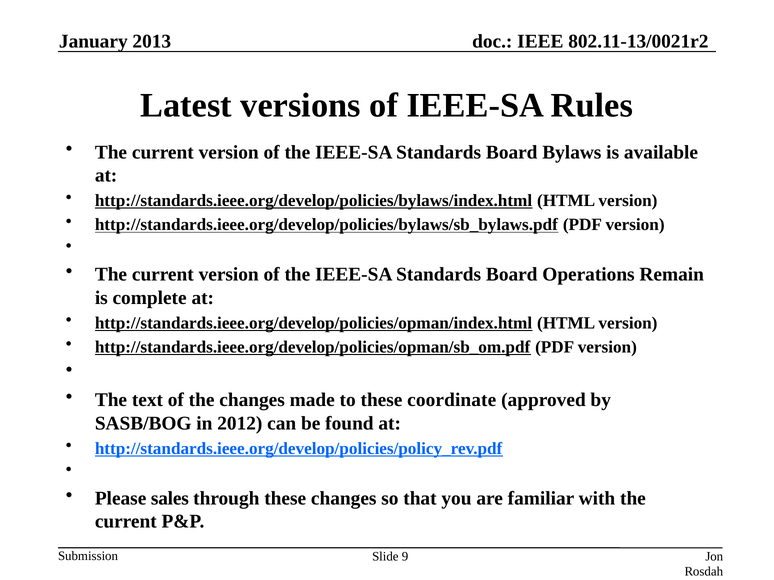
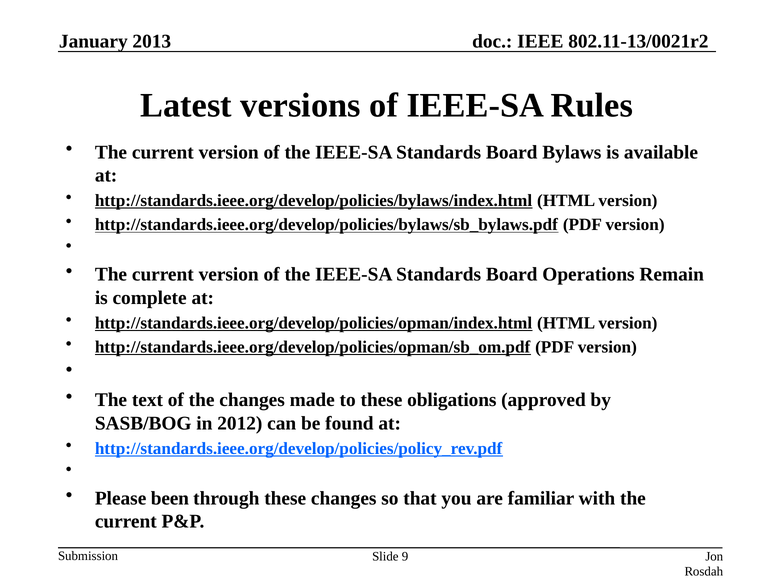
coordinate: coordinate -> obligations (452, 400)
sales: sales -> been (170, 499)
